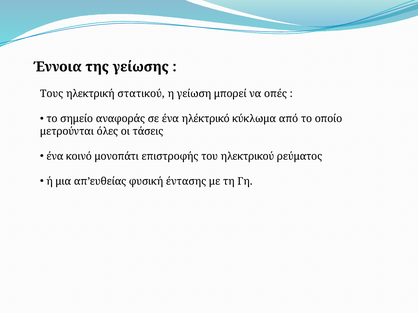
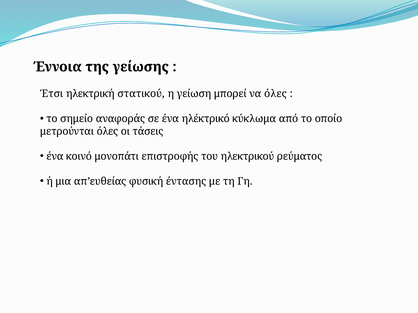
Τους: Τους -> Έτσι (52, 94)
να οπές: οπές -> όλες (275, 94)
